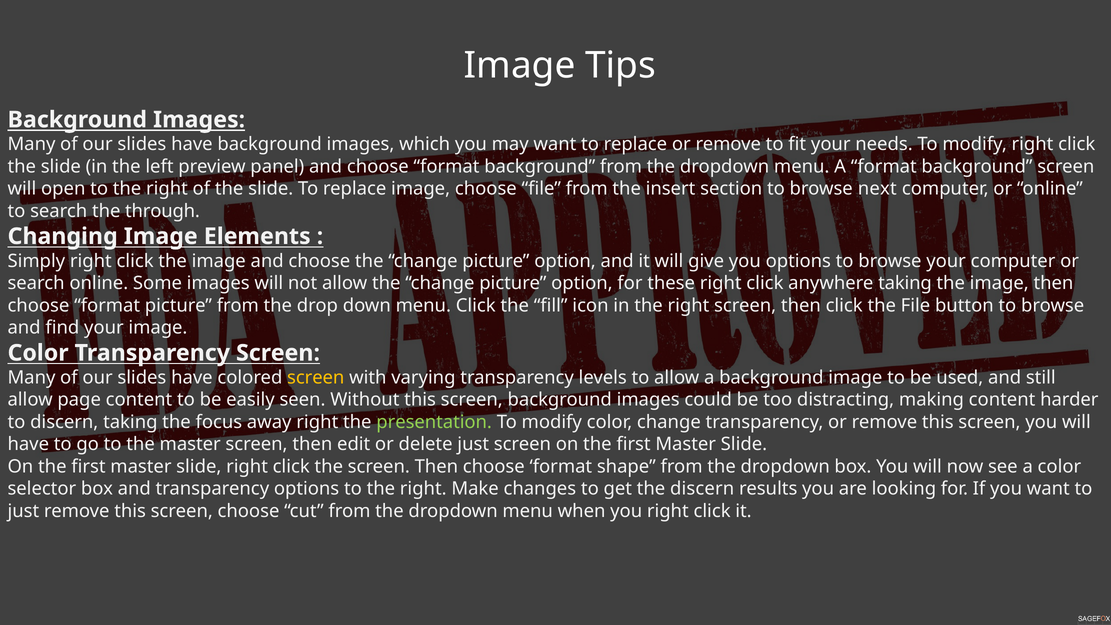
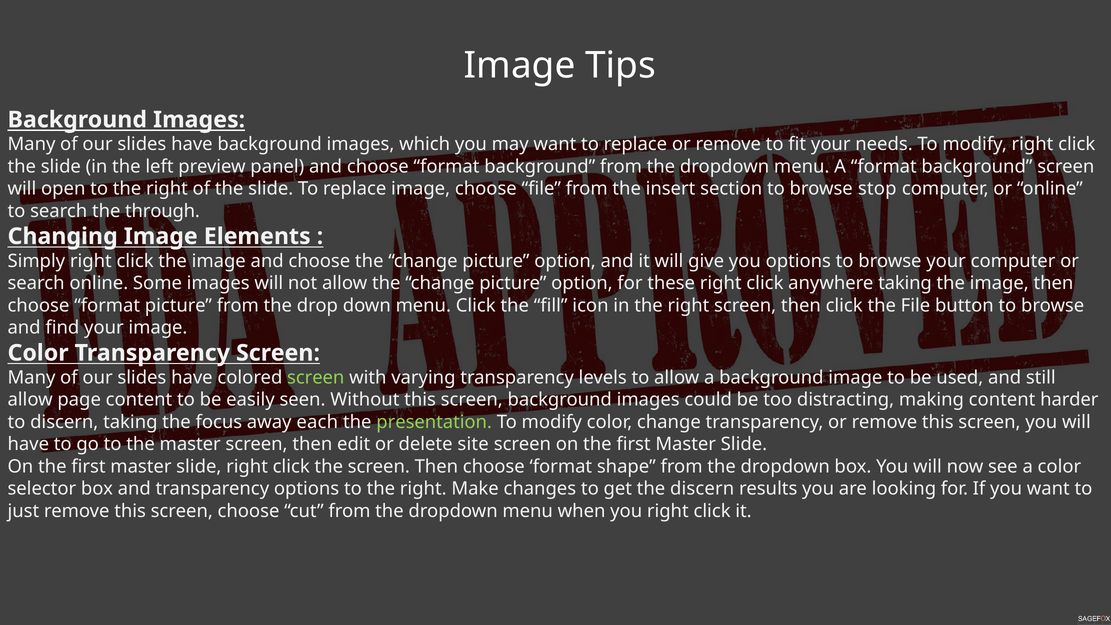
next: next -> stop (877, 189)
screen colour: yellow -> light green (316, 378)
away right: right -> each (317, 422)
delete just: just -> site (473, 444)
